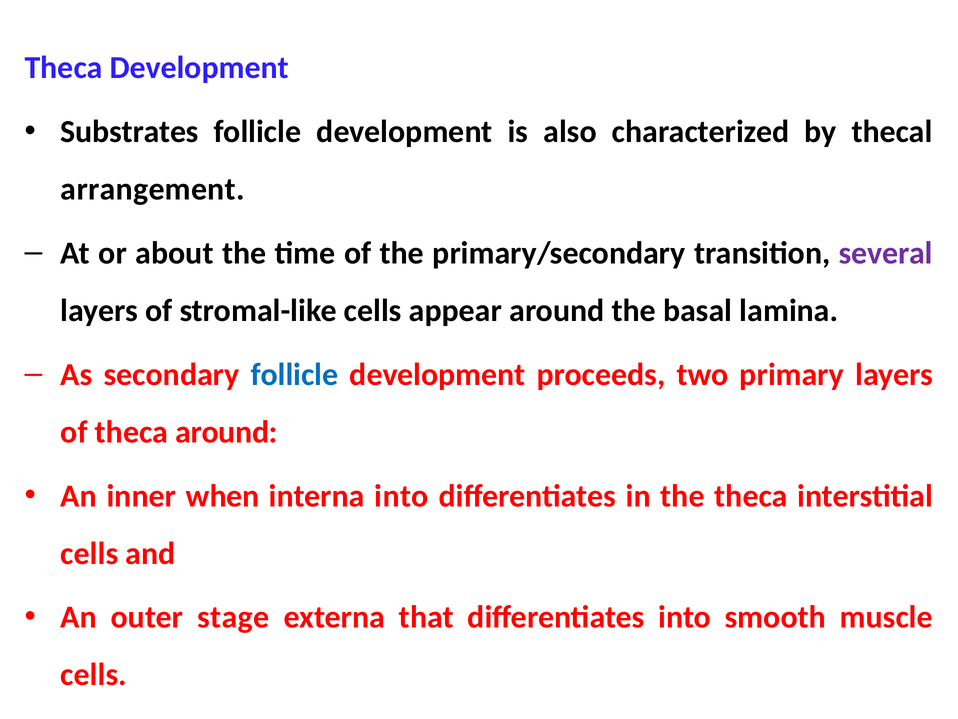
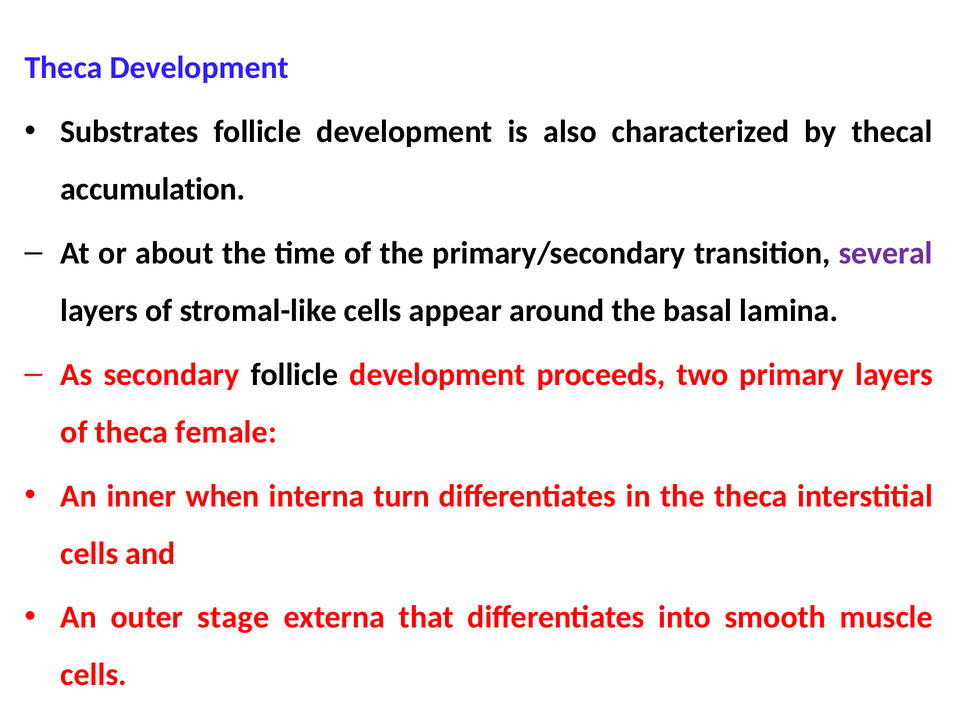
arrangement: arrangement -> accumulation (153, 189)
follicle colour: blue -> black (294, 374)
theca around: around -> female (226, 432)
interna into: into -> turn (402, 496)
